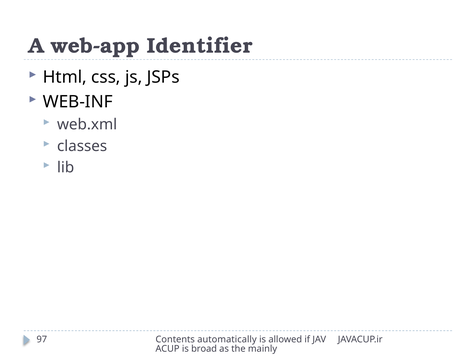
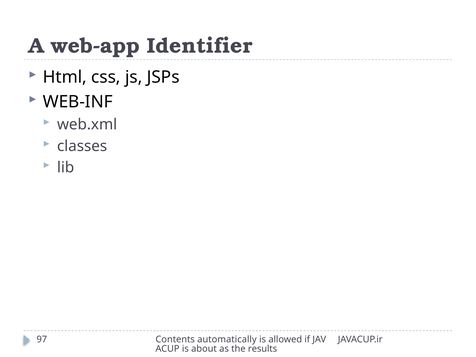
broad: broad -> about (204, 349)
mainly: mainly -> results (263, 349)
